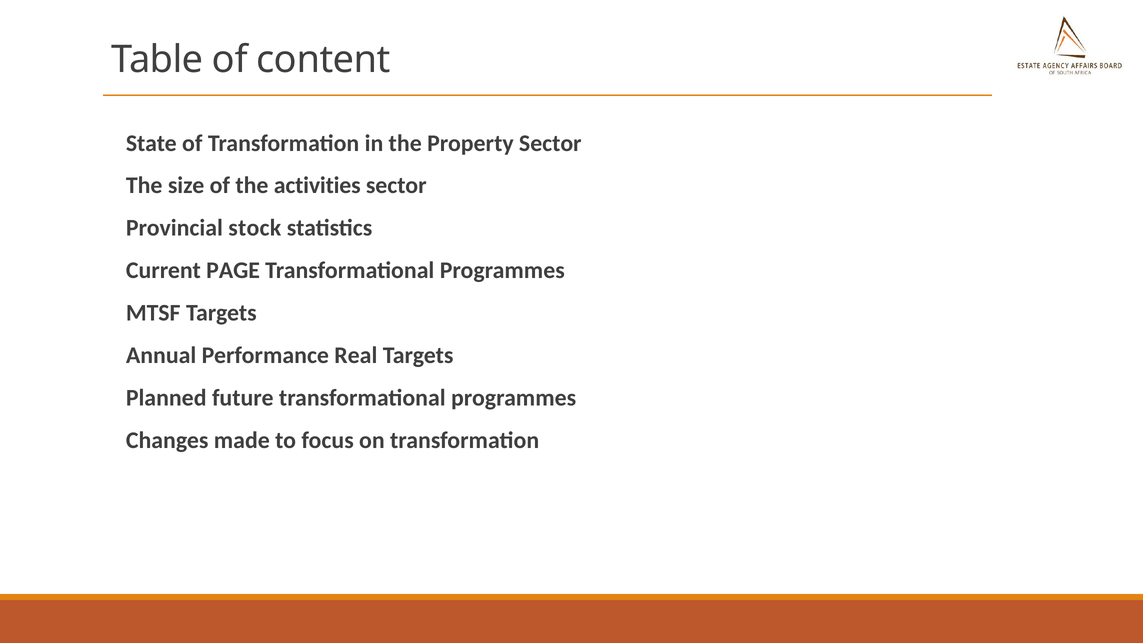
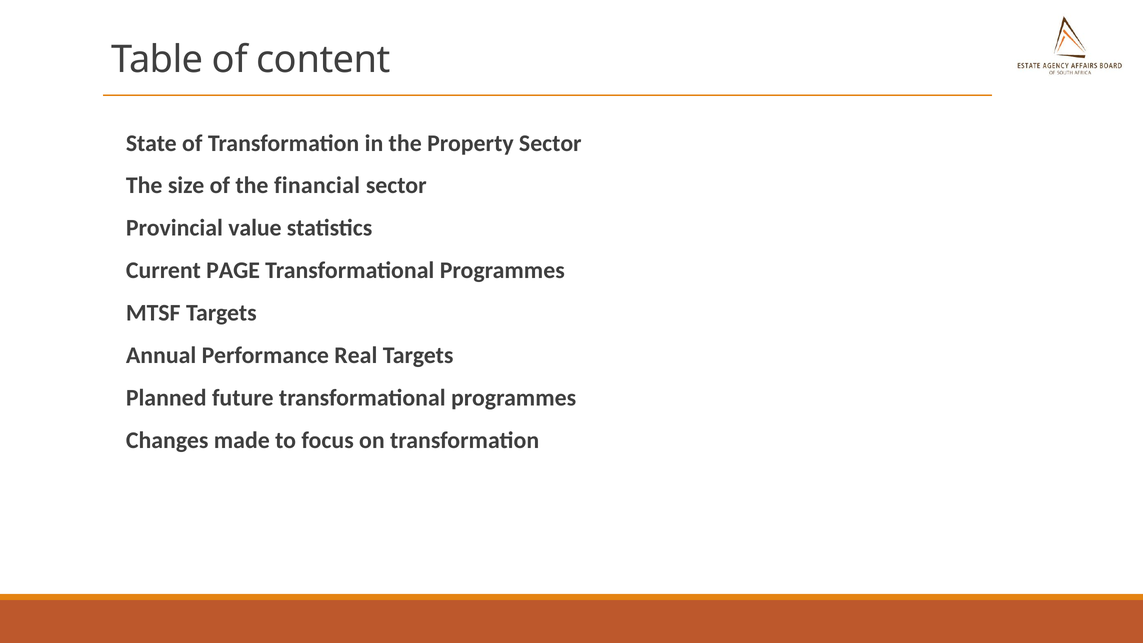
activities: activities -> financial (317, 186)
stock: stock -> value (255, 228)
